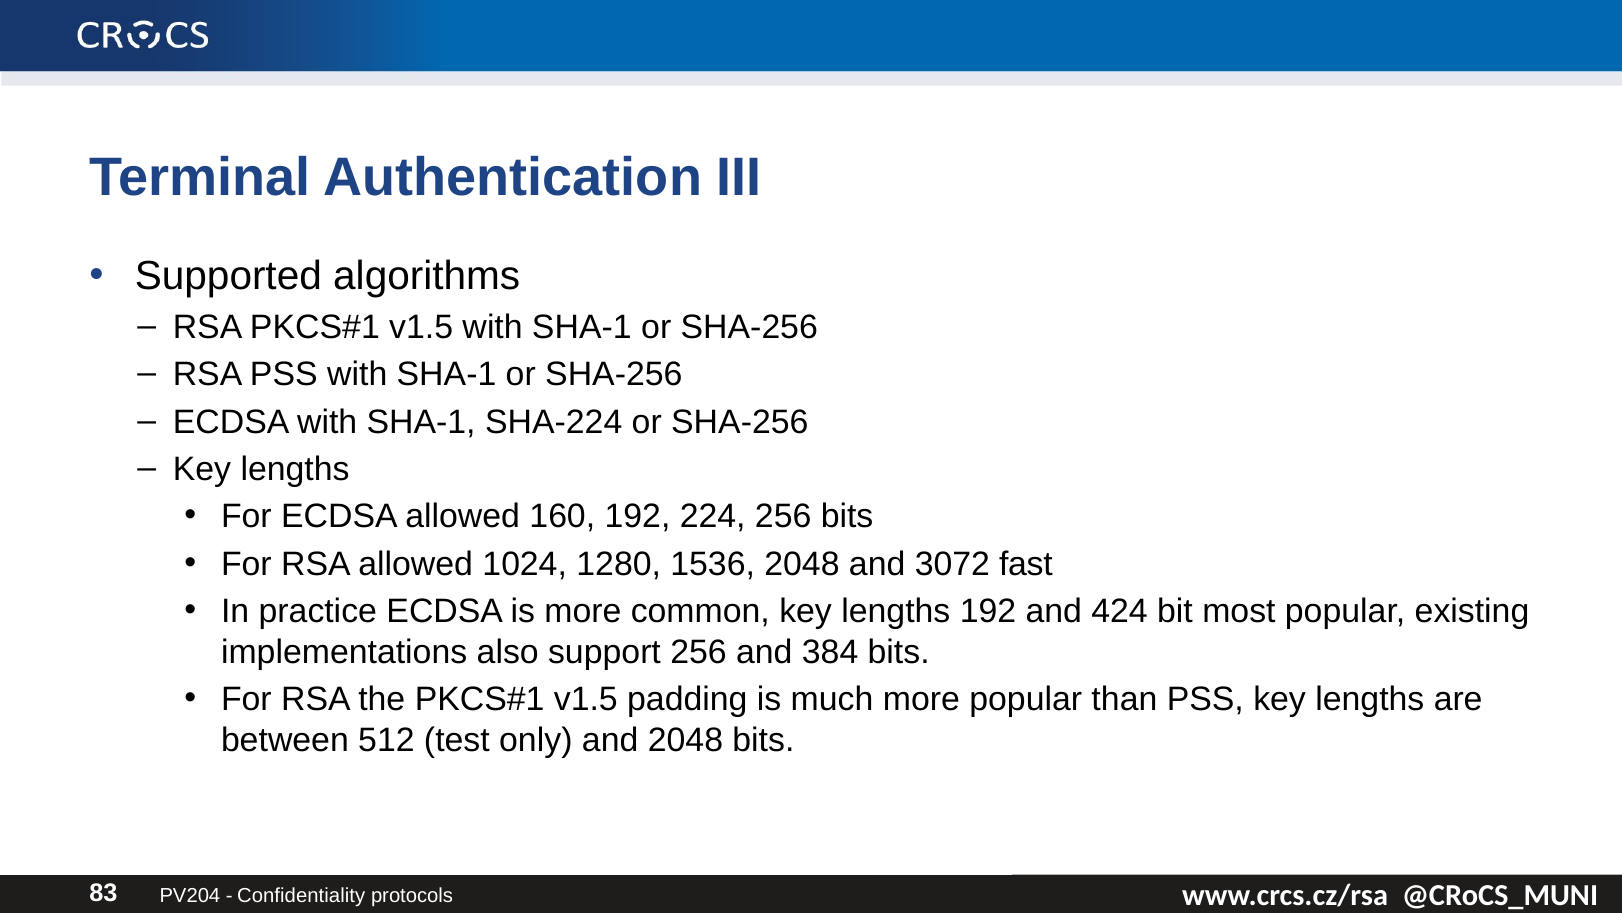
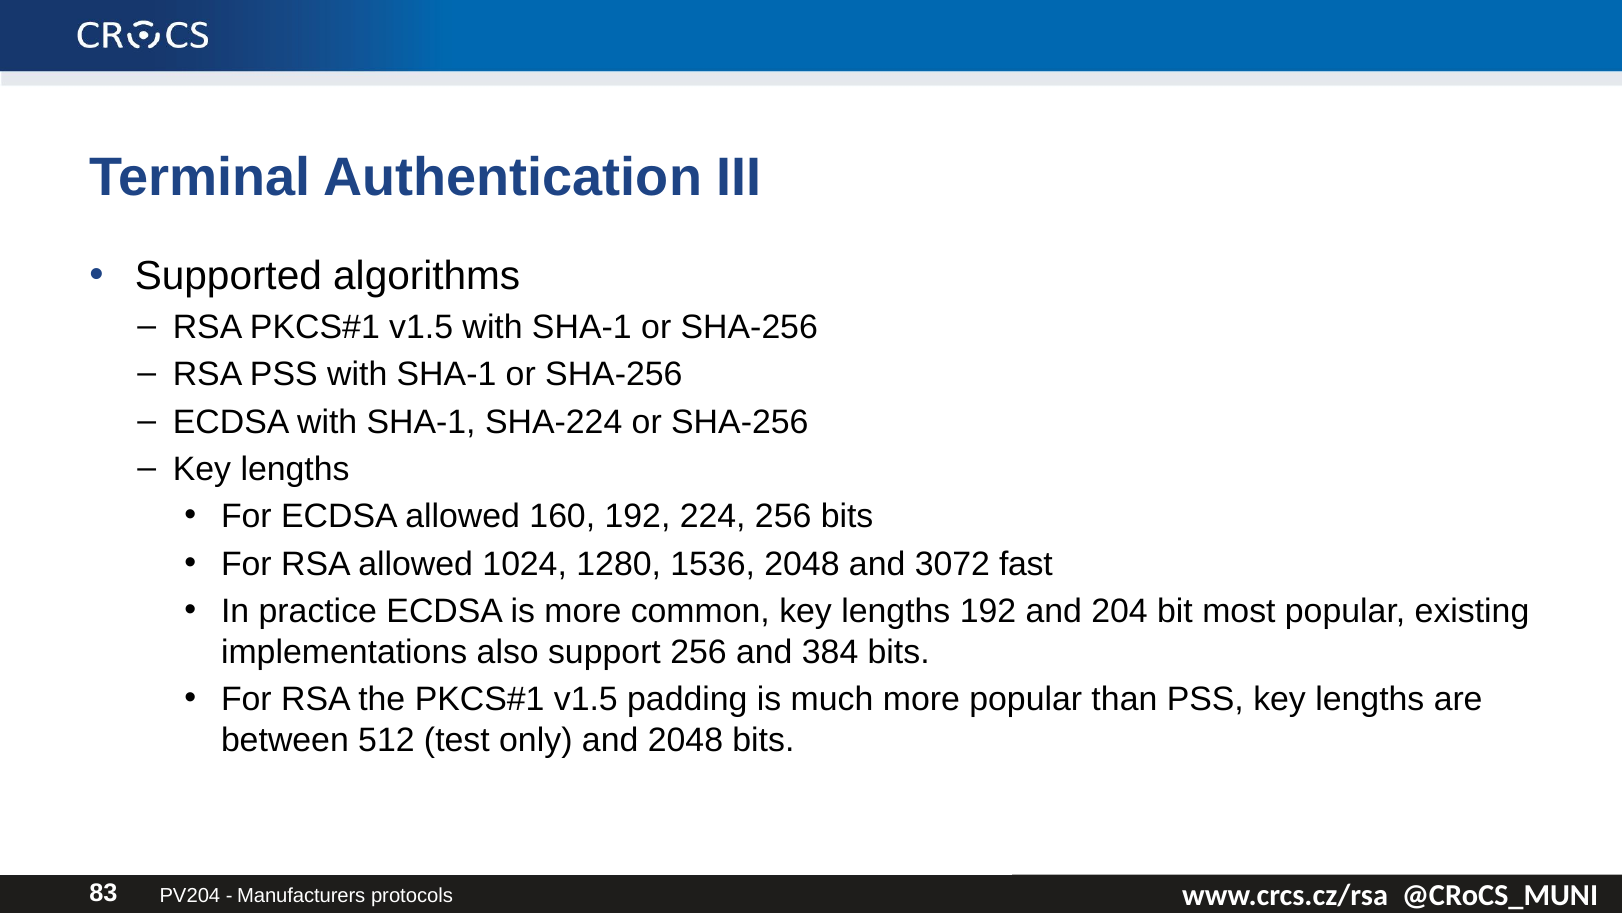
424: 424 -> 204 (1120, 611)
Confidentiality: Confidentiality -> Manufacturers (301, 895)
